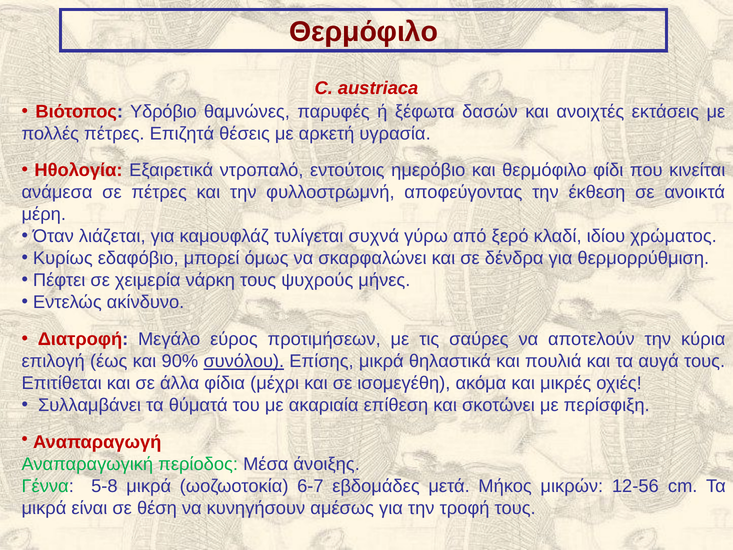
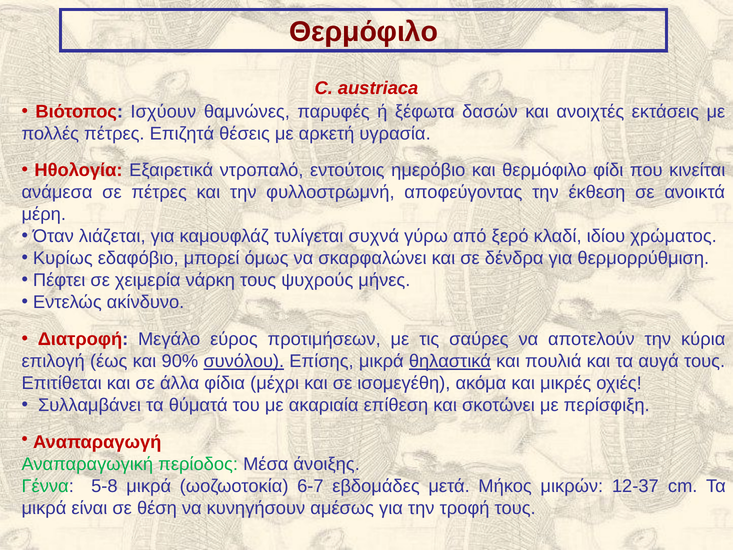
Υδρόβιο: Υδρόβιο -> Ισχύουν (163, 112)
θηλαστικά underline: none -> present (450, 361)
12-56: 12-56 -> 12-37 (635, 486)
